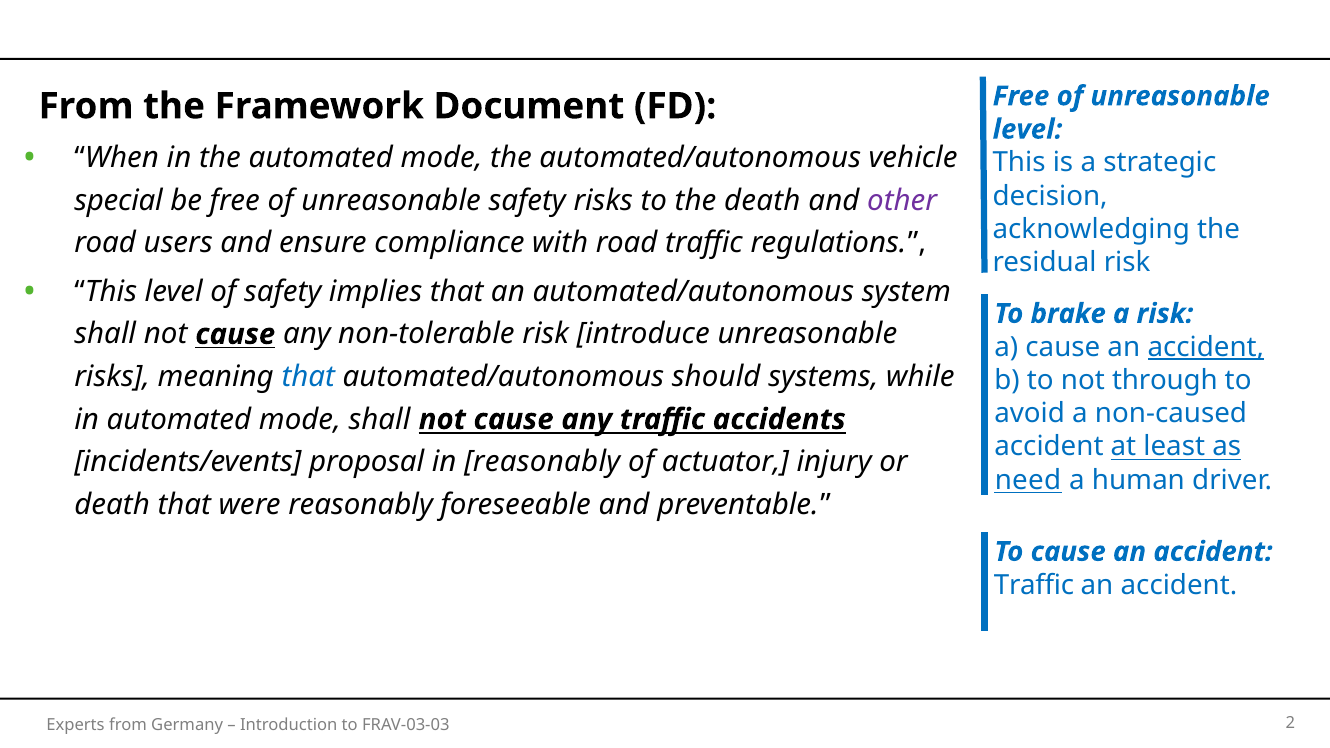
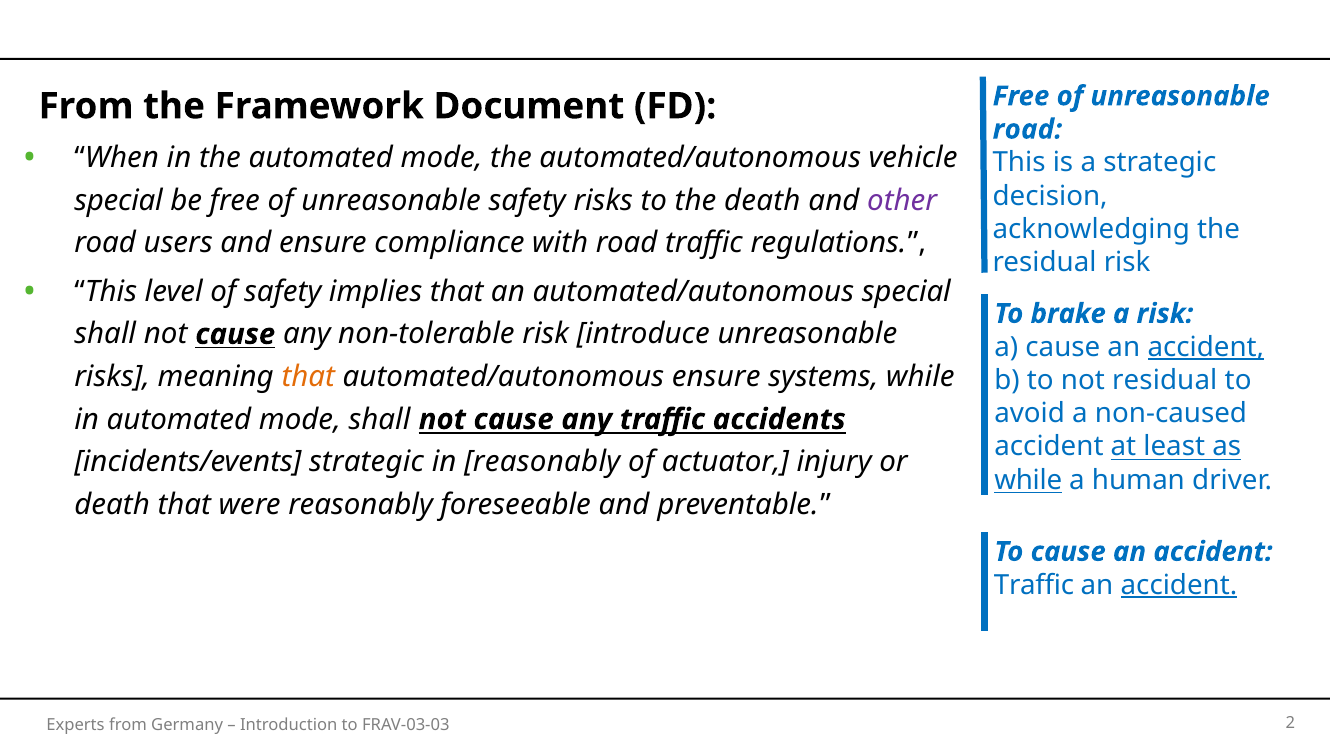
level: level -> road (1027, 129)
automated/autonomous system: system -> special (906, 292)
that colour: blue -> orange (308, 377)
automated/autonomous should: should -> ensure (716, 377)
not through: through -> residual (1165, 380)
incidents/events proposal: proposal -> strategic (366, 462)
need: need -> while (1028, 480)
accident underline: none -> present (1179, 585)
